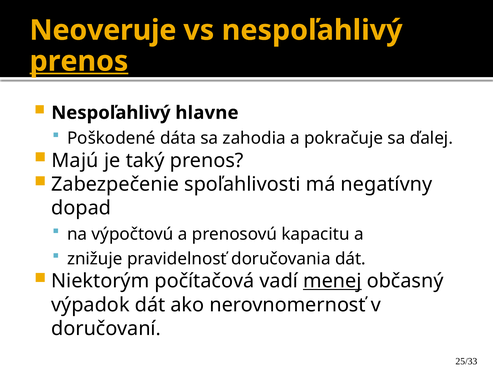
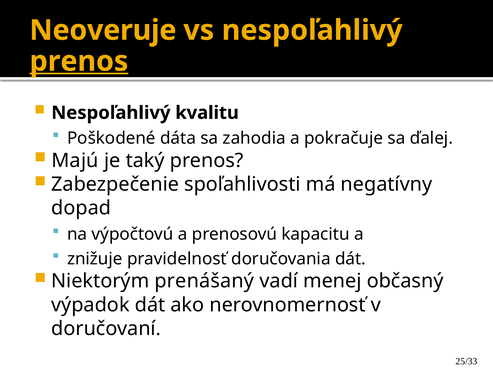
hlavne: hlavne -> kvalitu (207, 113)
počítačová: počítačová -> prenášaný (204, 282)
menej underline: present -> none (332, 282)
